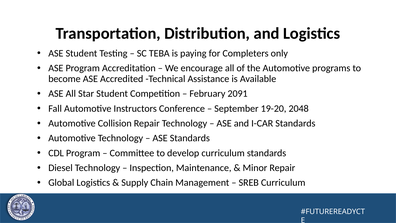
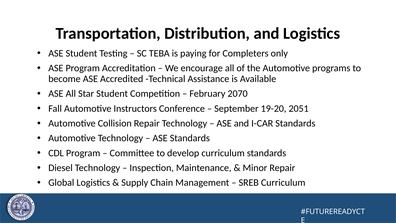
2091: 2091 -> 2070 (238, 94)
2048: 2048 -> 2051 (299, 108)
